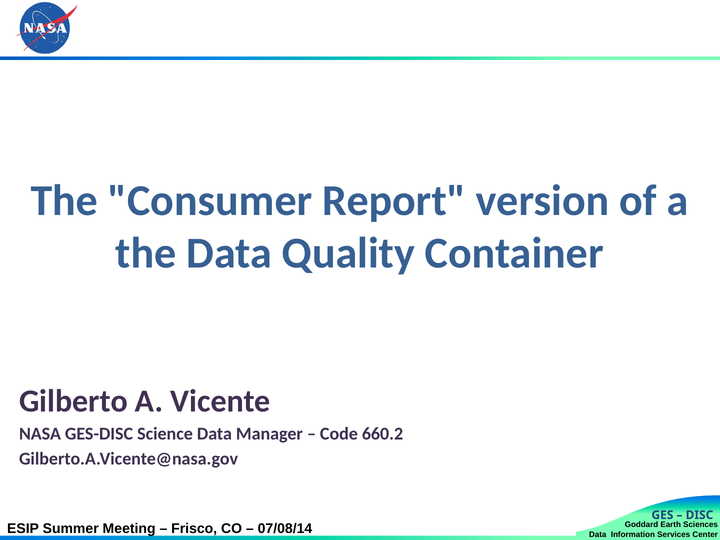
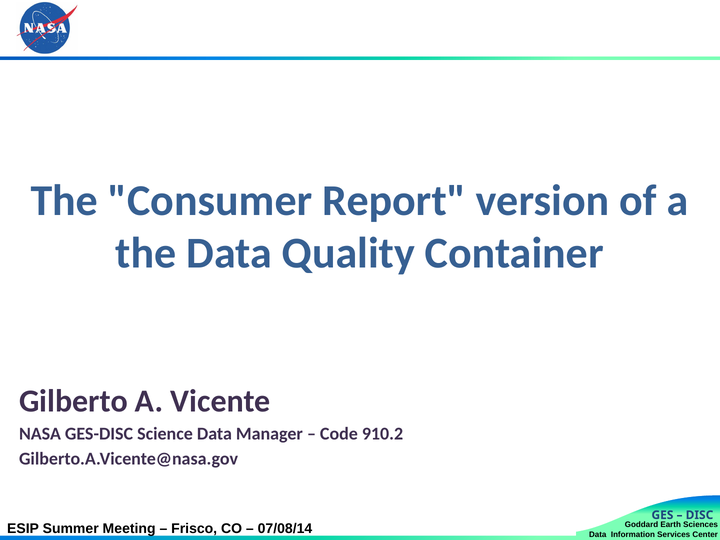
660.2: 660.2 -> 910.2 (382, 434)
